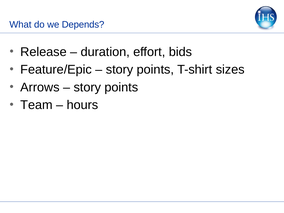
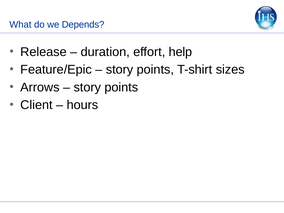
bids: bids -> help (180, 52)
Team: Team -> Client (36, 105)
